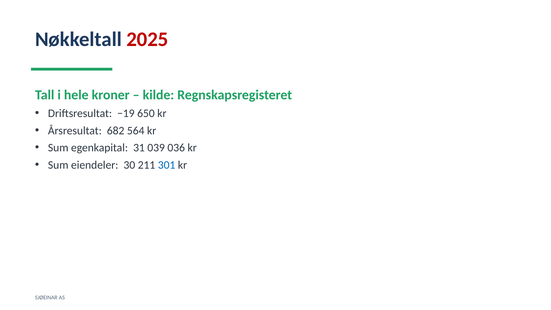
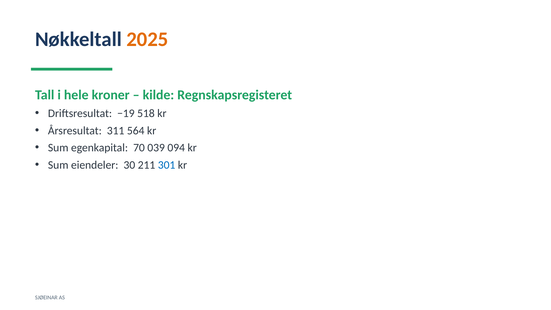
2025 colour: red -> orange (147, 39)
650: 650 -> 518 (146, 113)
682: 682 -> 311 (116, 131)
31: 31 -> 70 (139, 148)
036: 036 -> 094 (176, 148)
